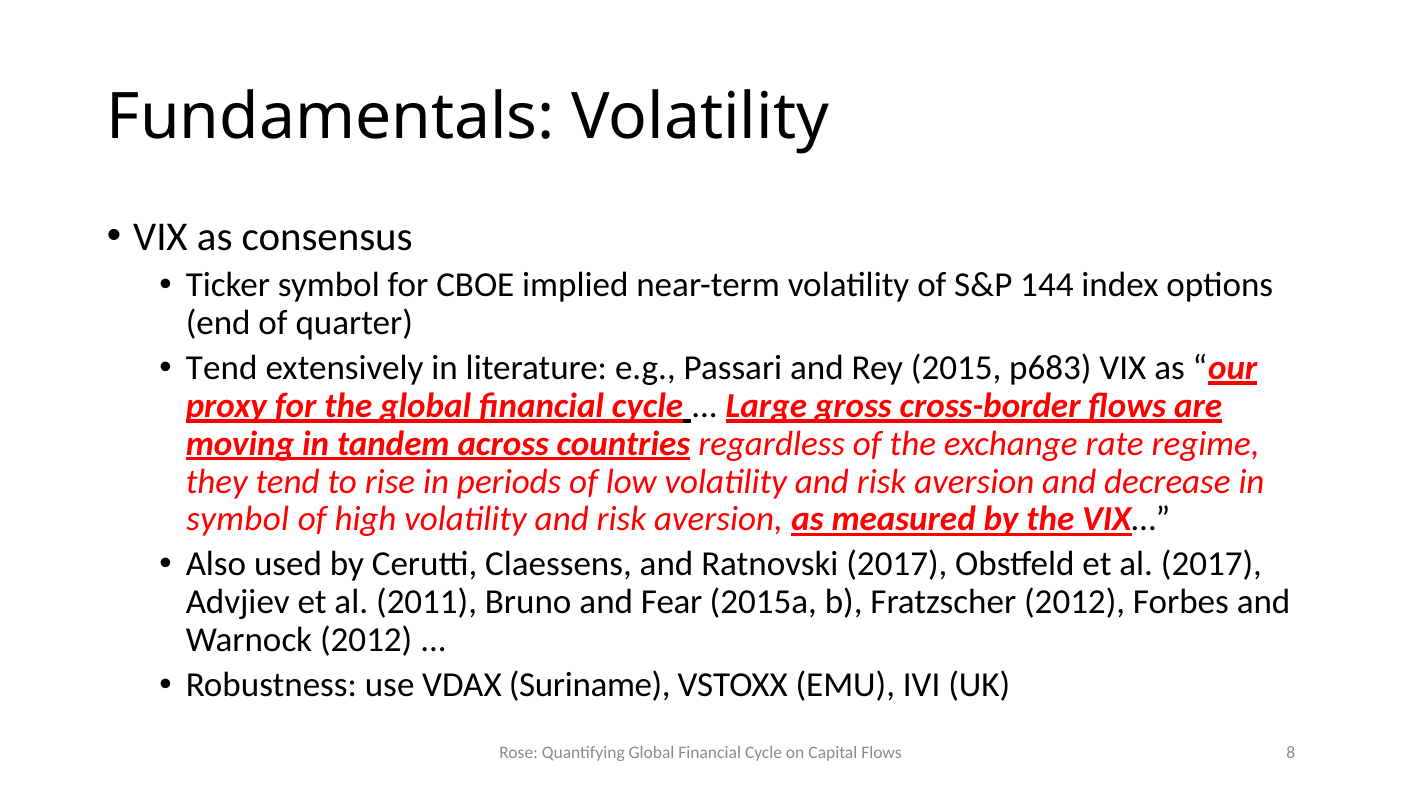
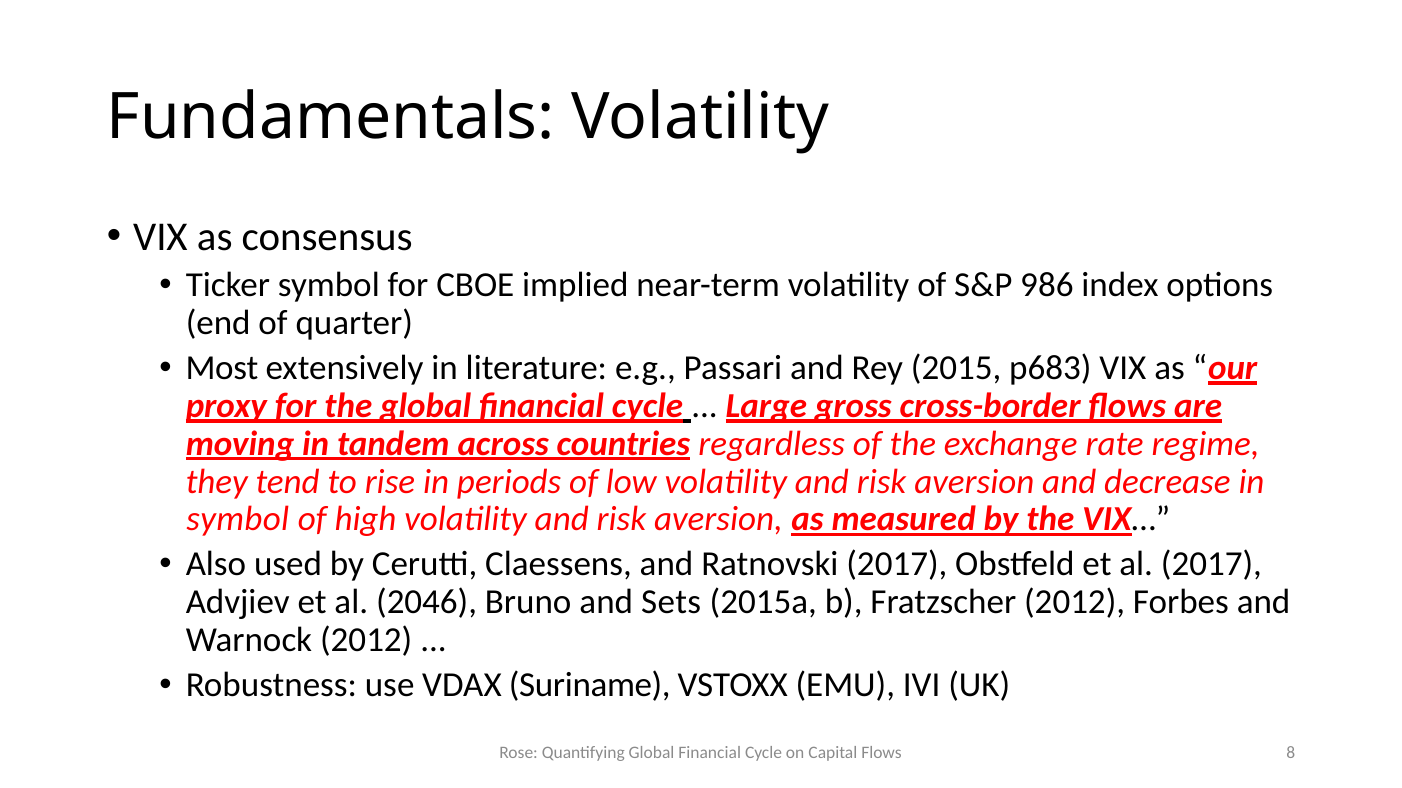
144: 144 -> 986 (1047, 285)
Tend: Tend -> Most (222, 368)
2011: 2011 -> 2046 (427, 603)
Fear: Fear -> Sets (671, 603)
